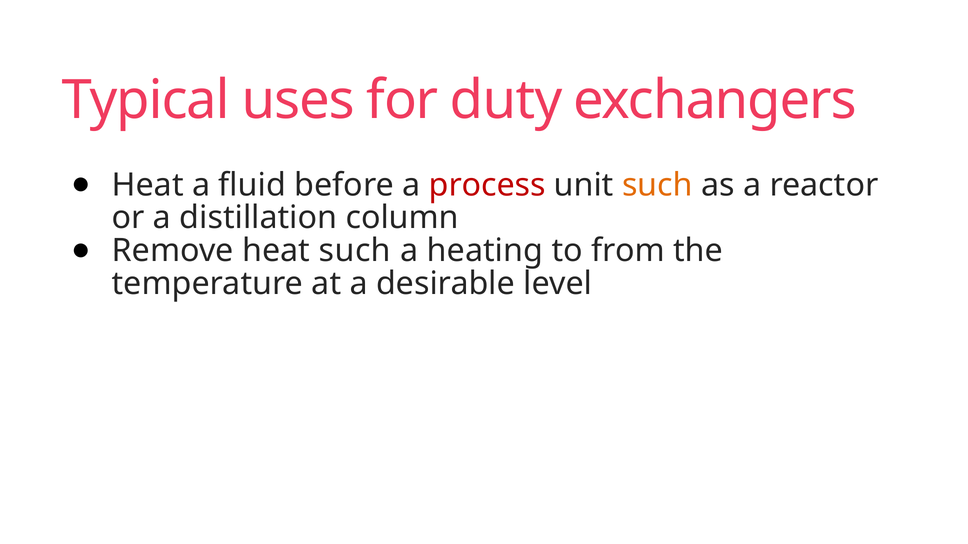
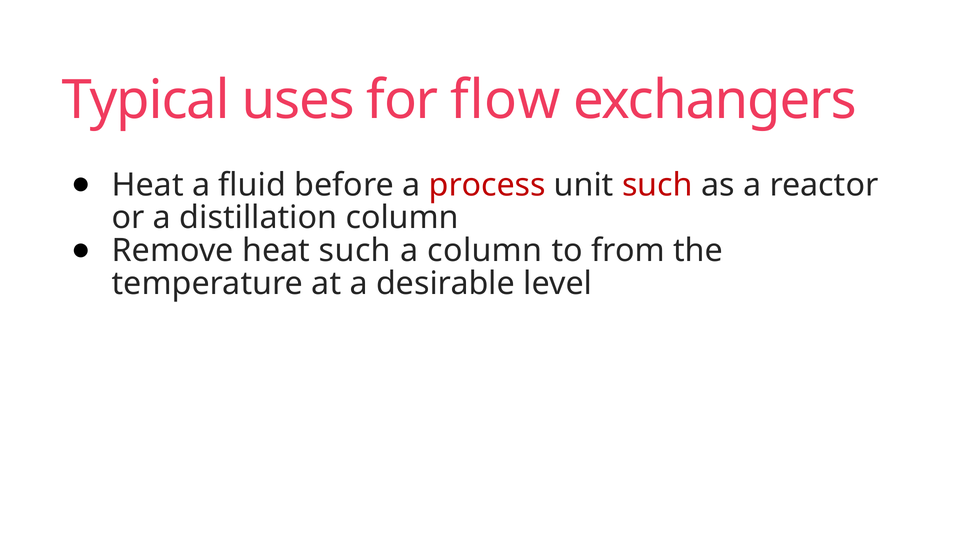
duty: duty -> flow (506, 100)
such colour: orange -> red (657, 185)
a heating: heating -> column (485, 251)
